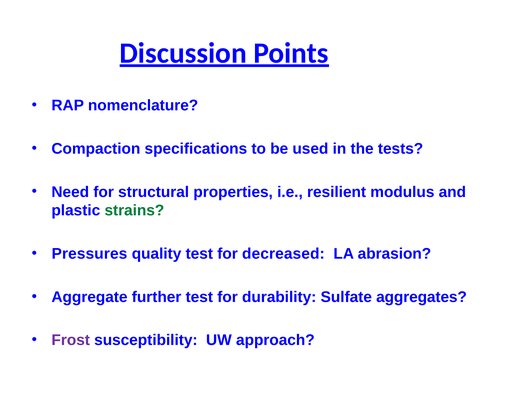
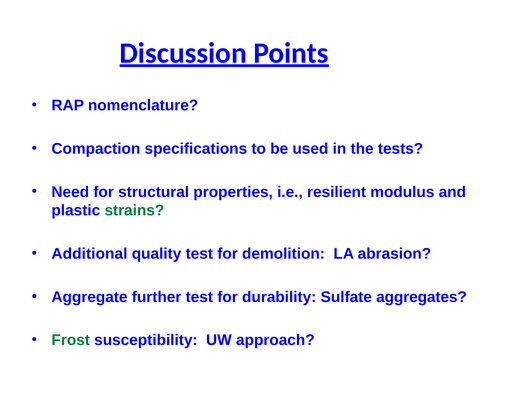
Pressures: Pressures -> Additional (89, 254)
decreased: decreased -> demolition (284, 254)
Frost colour: purple -> green (71, 340)
